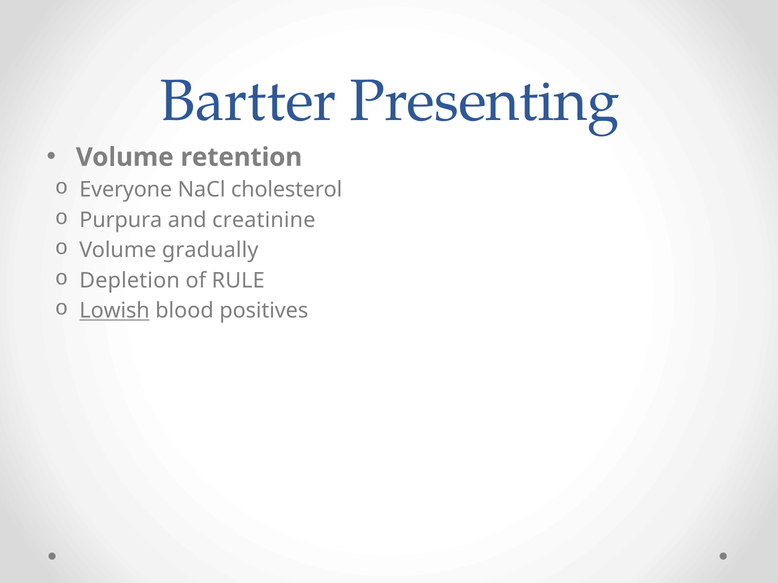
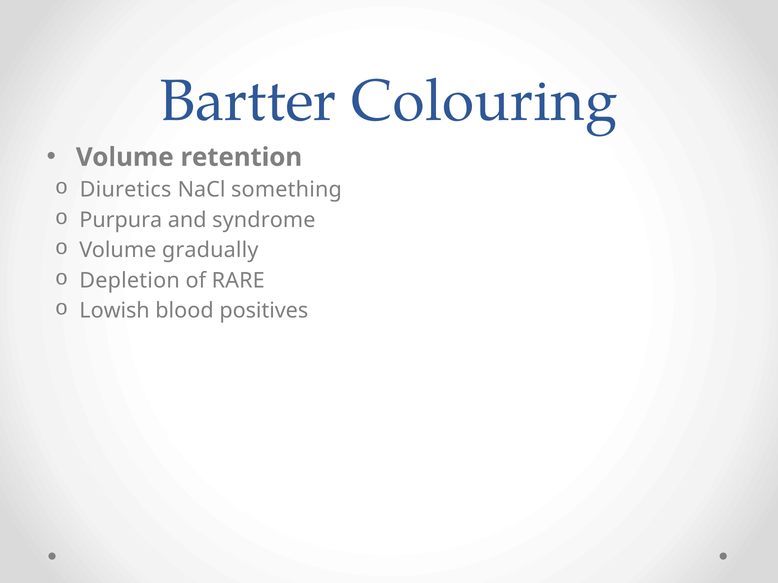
Presenting: Presenting -> Colouring (484, 101)
Everyone: Everyone -> Diuretics (126, 190)
cholesterol: cholesterol -> something (286, 190)
creatinine: creatinine -> syndrome (264, 220)
RULE: RULE -> RARE (238, 281)
Lowish underline: present -> none (115, 311)
